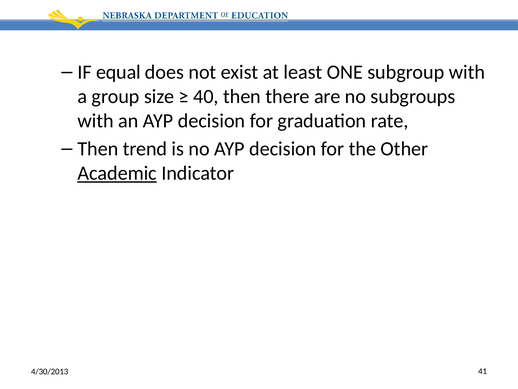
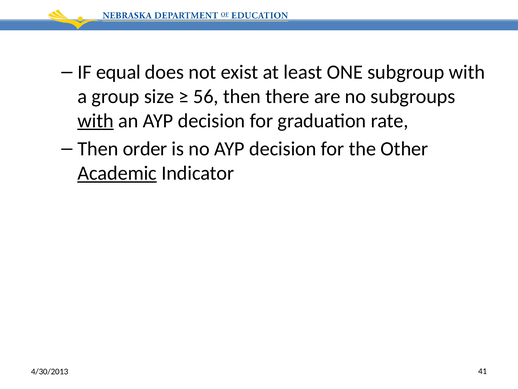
40: 40 -> 56 (206, 96)
with underline: none -> present (96, 121)
trend: trend -> order (145, 149)
